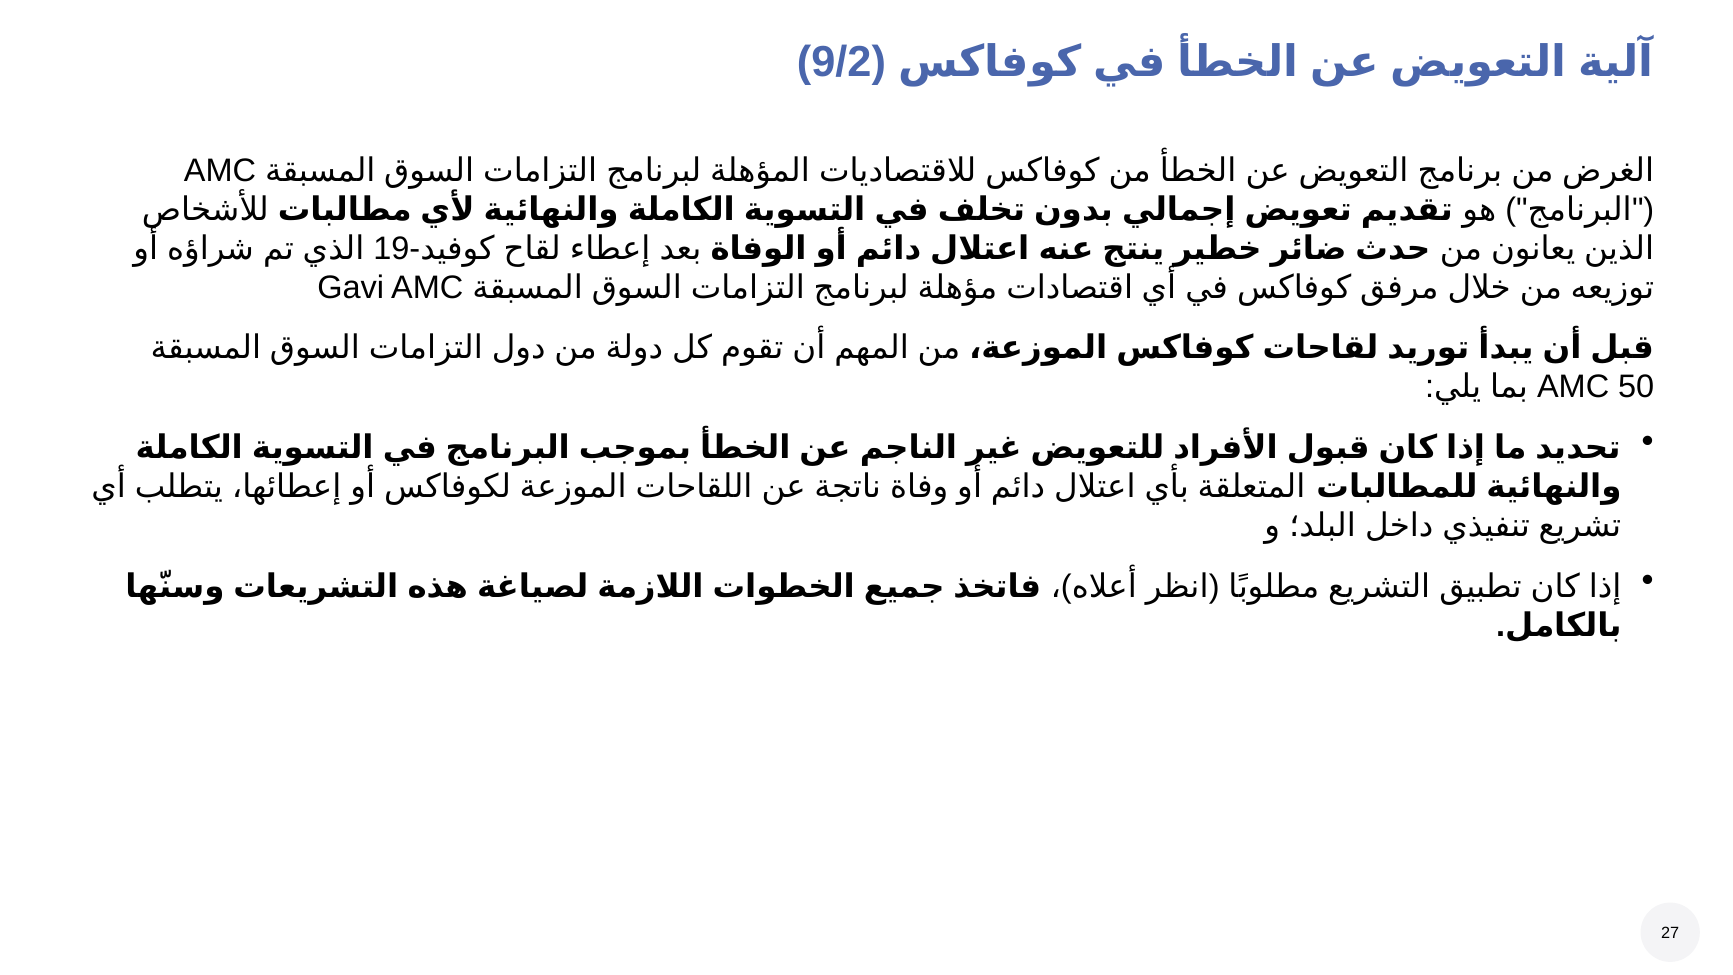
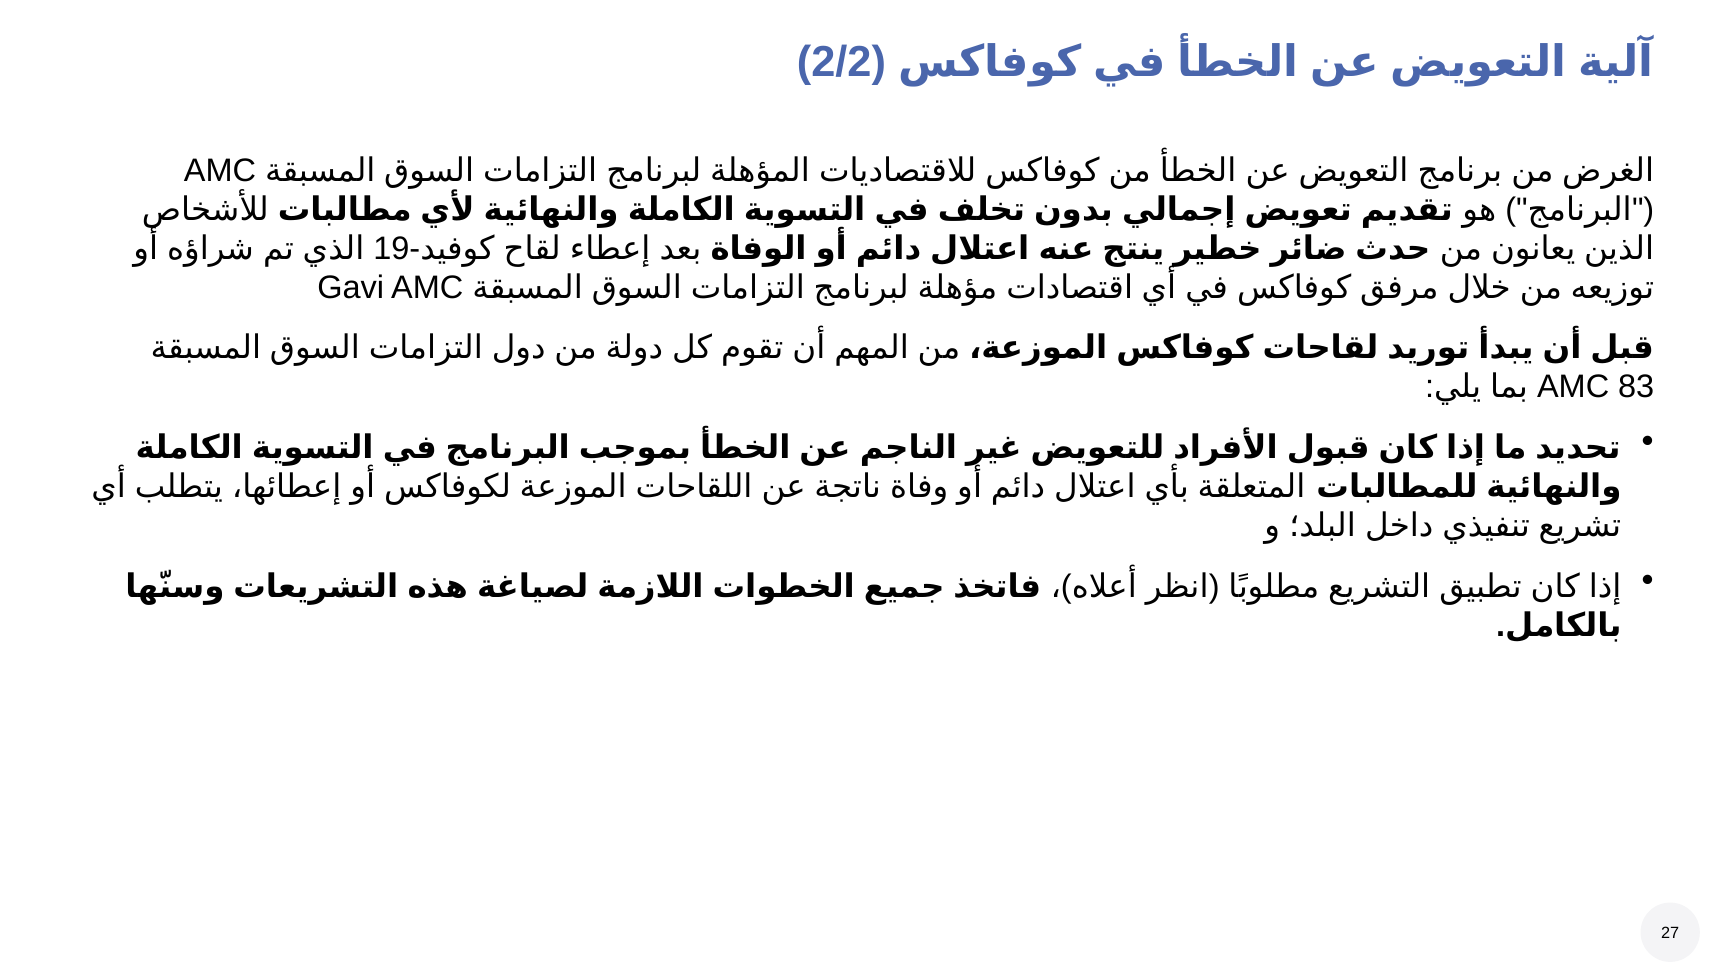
9/2: 9/2 -> 2/2 (841, 62)
50: 50 -> 83 (1636, 387)
